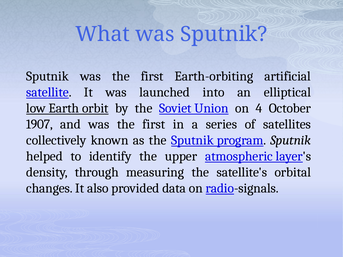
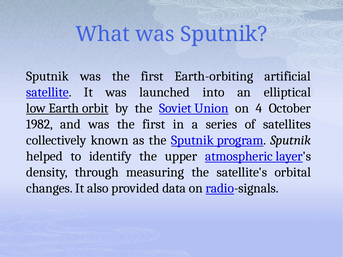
1907: 1907 -> 1982 (39, 124)
